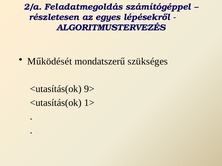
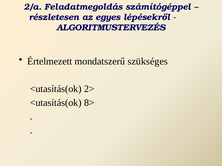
Működését: Működését -> Értelmezett (50, 61)
9>: 9> -> 2> (89, 89)
1>: 1> -> 8> (89, 103)
